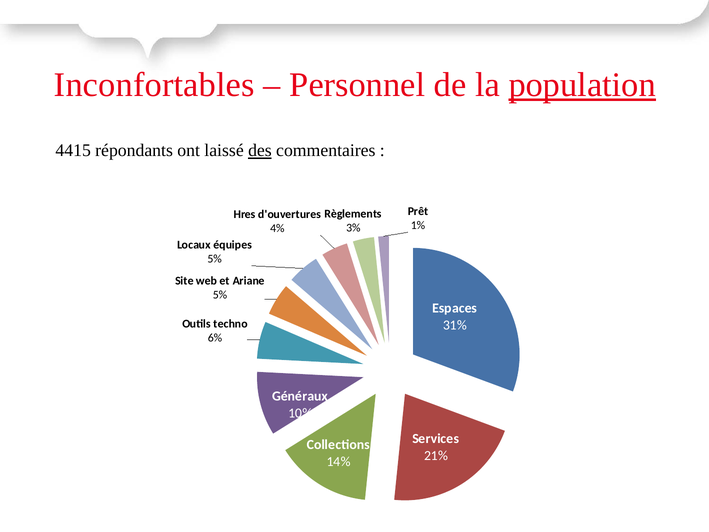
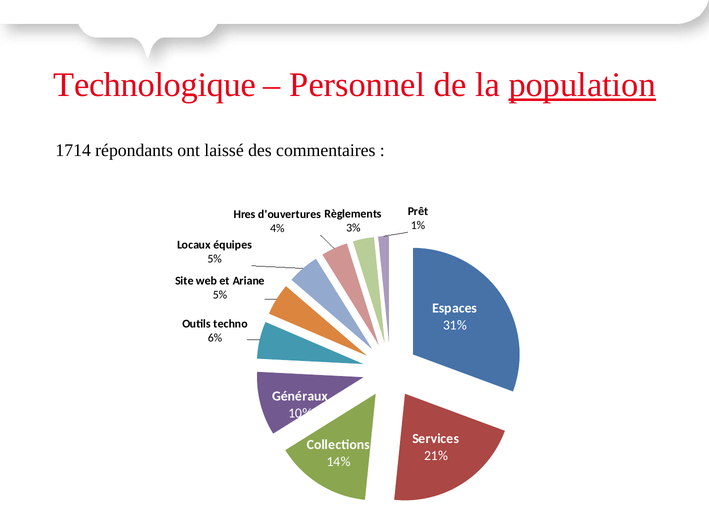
Inconfortables: Inconfortables -> Technologique (155, 85)
4415: 4415 -> 1714 (73, 151)
des underline: present -> none (260, 151)
